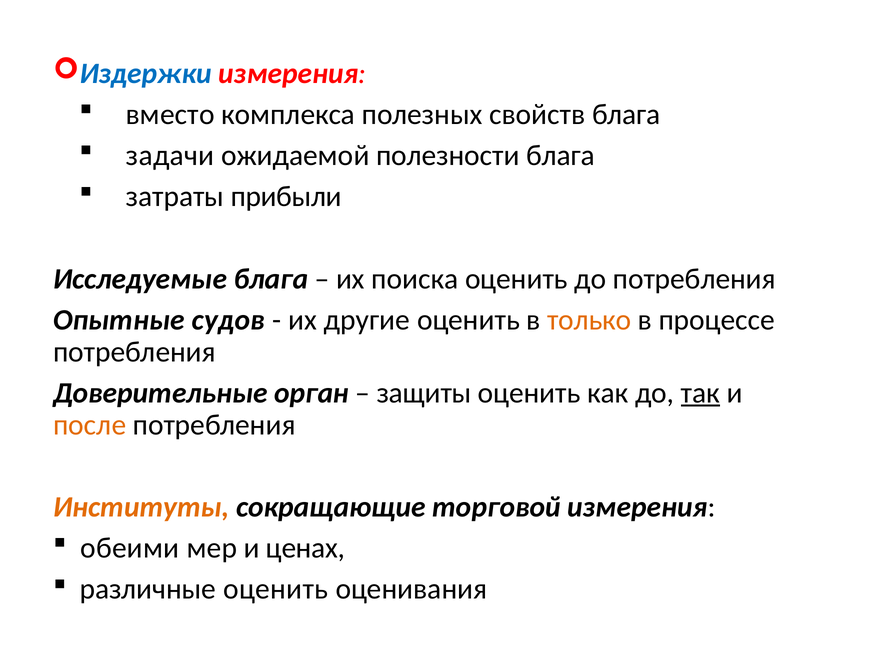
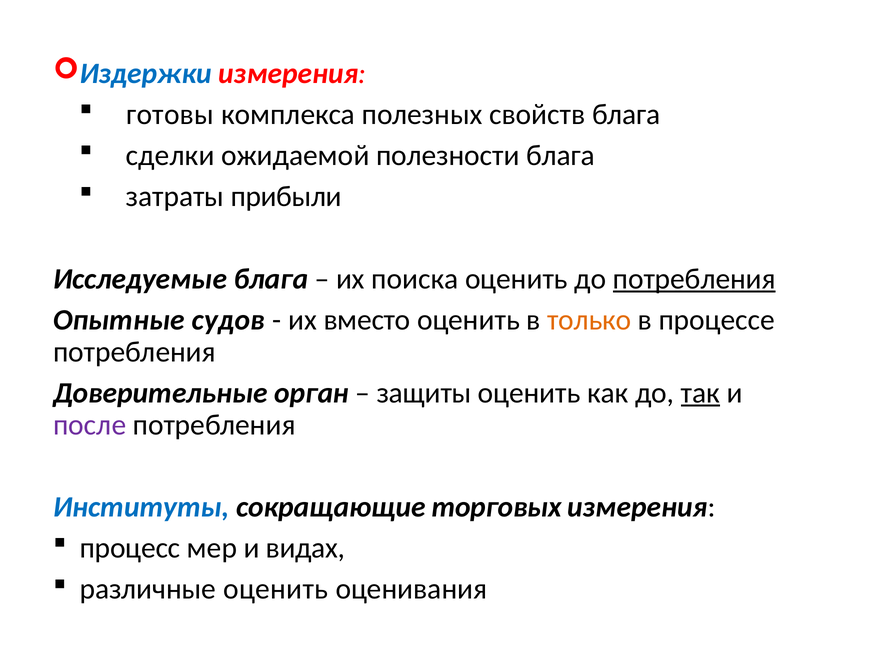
вместо: вместо -> готовы (170, 114)
задачи: задачи -> сделки (170, 156)
потребления underline: none -> present (694, 279)
другие: другие -> вместо (367, 320)
после colour: orange -> purple (90, 425)
Институты colour: orange -> blue (141, 507)
торговой: торговой -> торговых (497, 507)
обеими: обеими -> процесс (130, 548)
ценах: ценах -> видах (305, 548)
